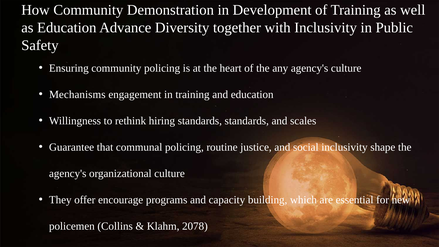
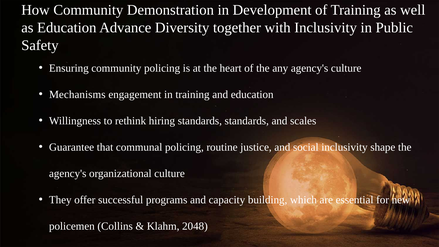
encourage: encourage -> successful (121, 200)
2078: 2078 -> 2048 (195, 226)
